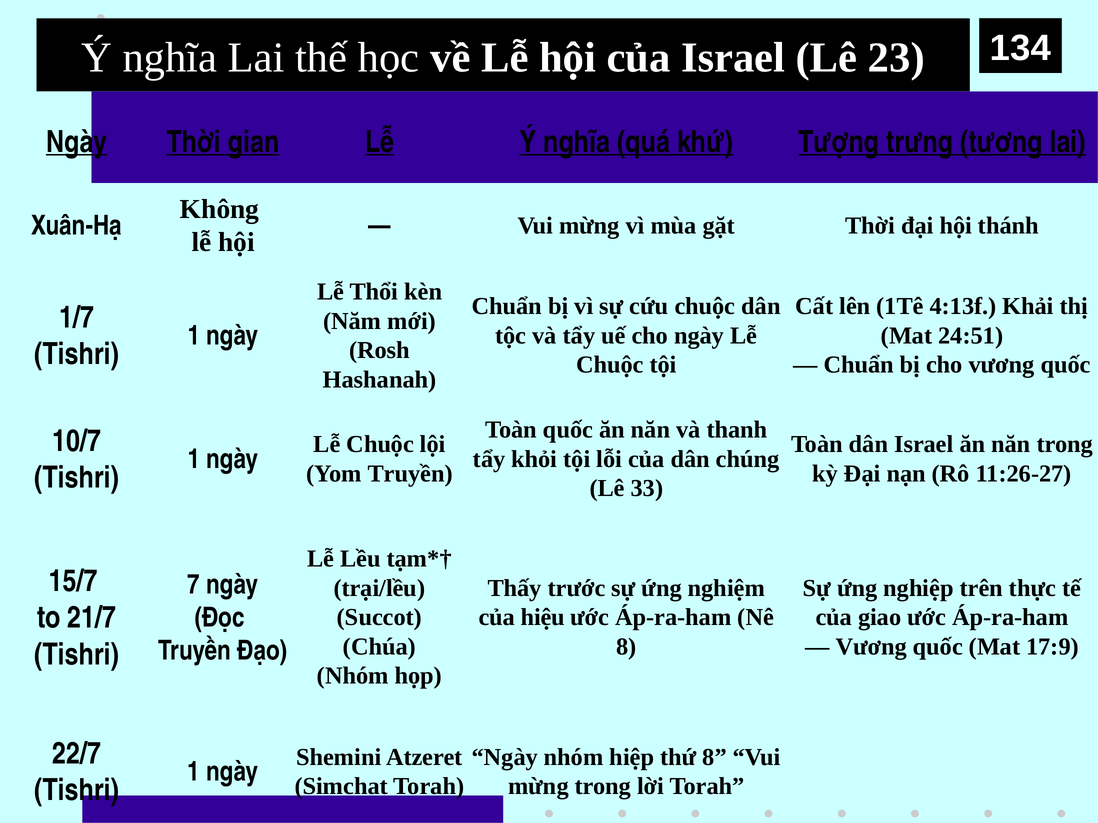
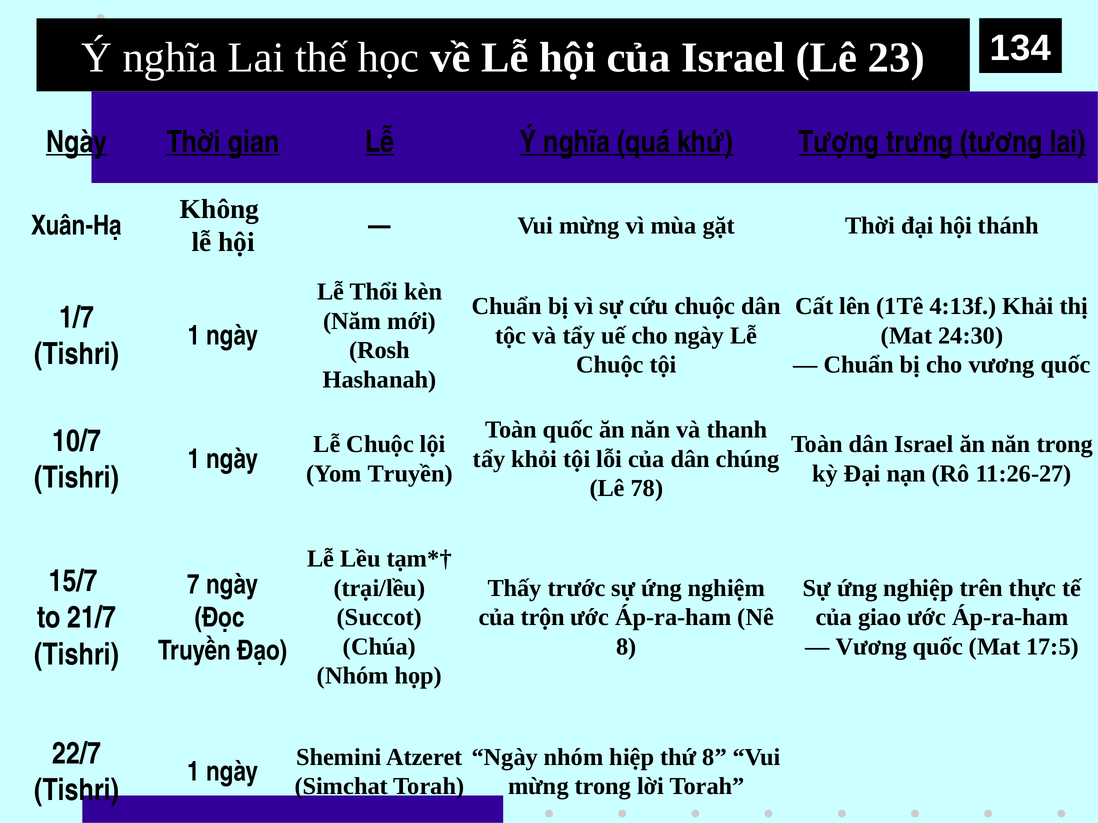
24:51: 24:51 -> 24:30 (971, 336)
33: 33 -> 78 (647, 489)
hiệu: hiệu -> trộn (543, 618)
17:9: 17:9 -> 17:5 (1053, 647)
